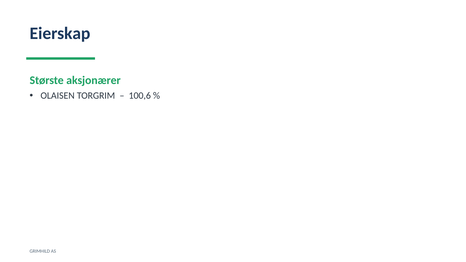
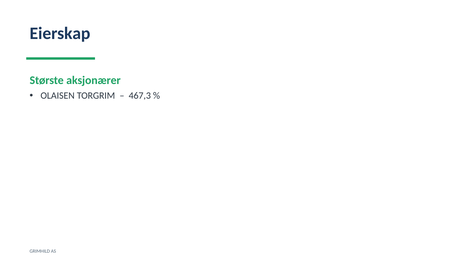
100,6: 100,6 -> 467,3 (140, 96)
